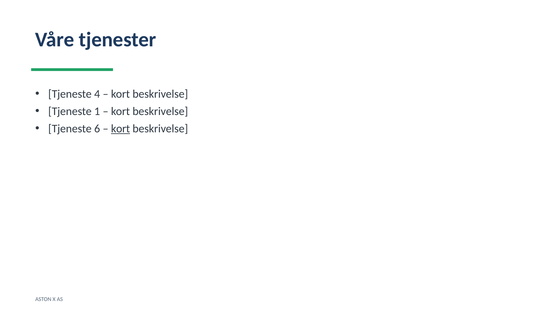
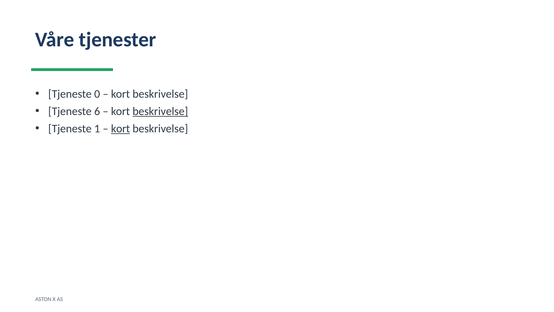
4: 4 -> 0 (97, 94)
1: 1 -> 6 (97, 111)
beskrivelse underline: none -> present (160, 111)
6: 6 -> 1 (97, 128)
